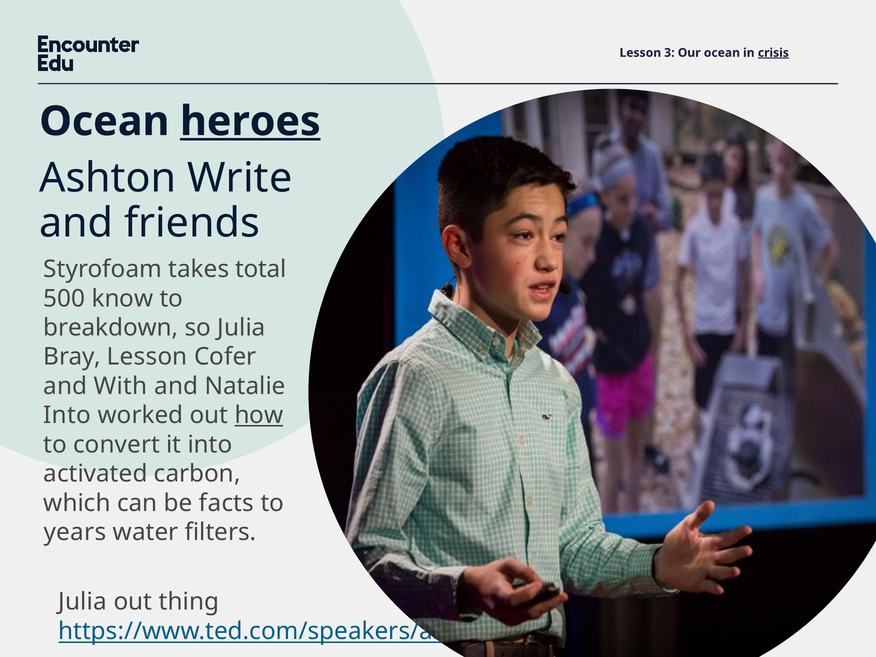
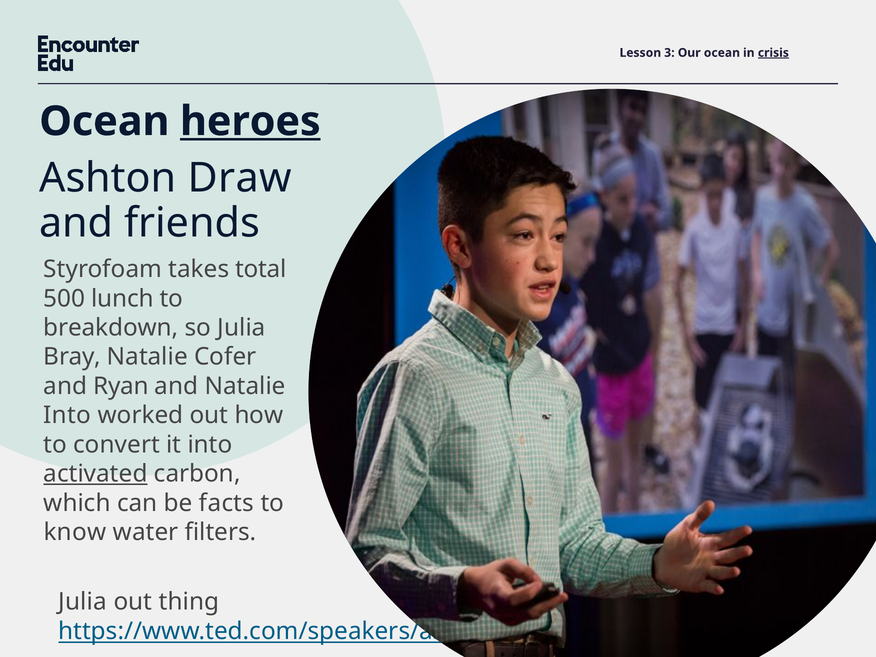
Write: Write -> Draw (240, 178)
know: know -> lunch (123, 298)
Bray Lesson: Lesson -> Natalie (147, 357)
With: With -> Ryan (121, 386)
how underline: present -> none (259, 415)
activated underline: none -> present (95, 474)
years: years -> know (75, 532)
